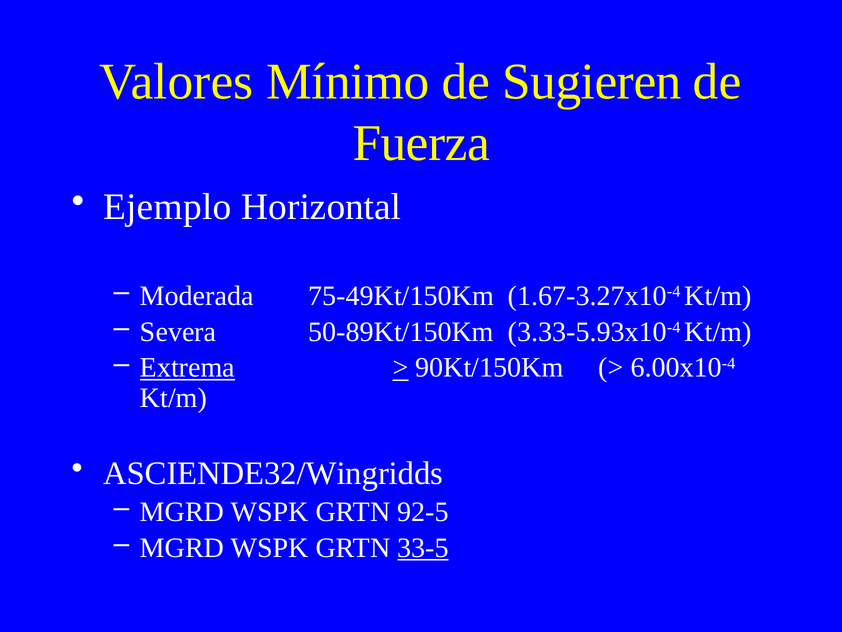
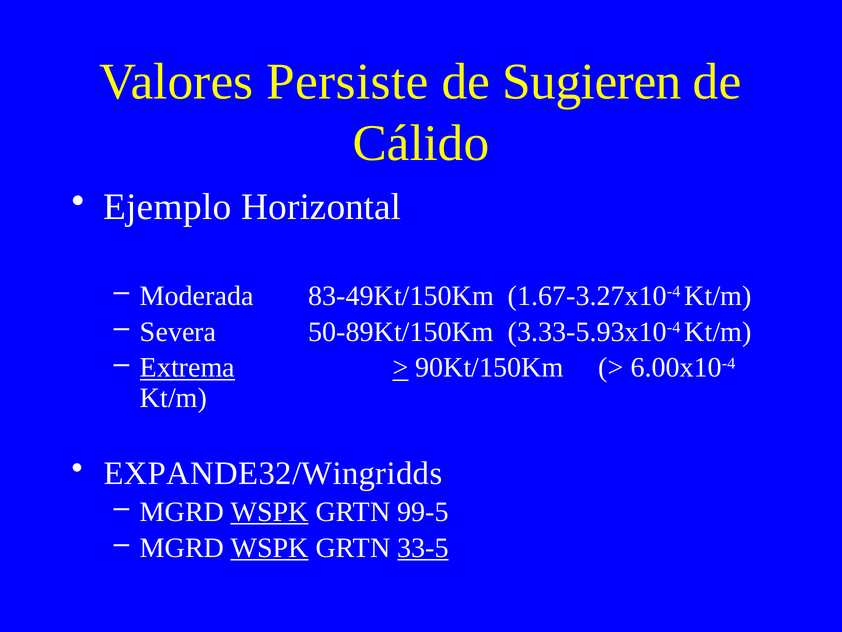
Mínimo: Mínimo -> Persiste (347, 81)
Fuerza: Fuerza -> Cálido (421, 143)
75-49Kt/150Km: 75-49Kt/150Km -> 83-49Kt/150Km (401, 296)
ASCIENDE32/Wingridds: ASCIENDE32/Wingridds -> EXPANDE32/Wingridds (273, 473)
WSPK underline: none -> present (270, 511)
92-5: 92-5 -> 99-5 (423, 511)
WSPK underline: none -> present (270, 547)
